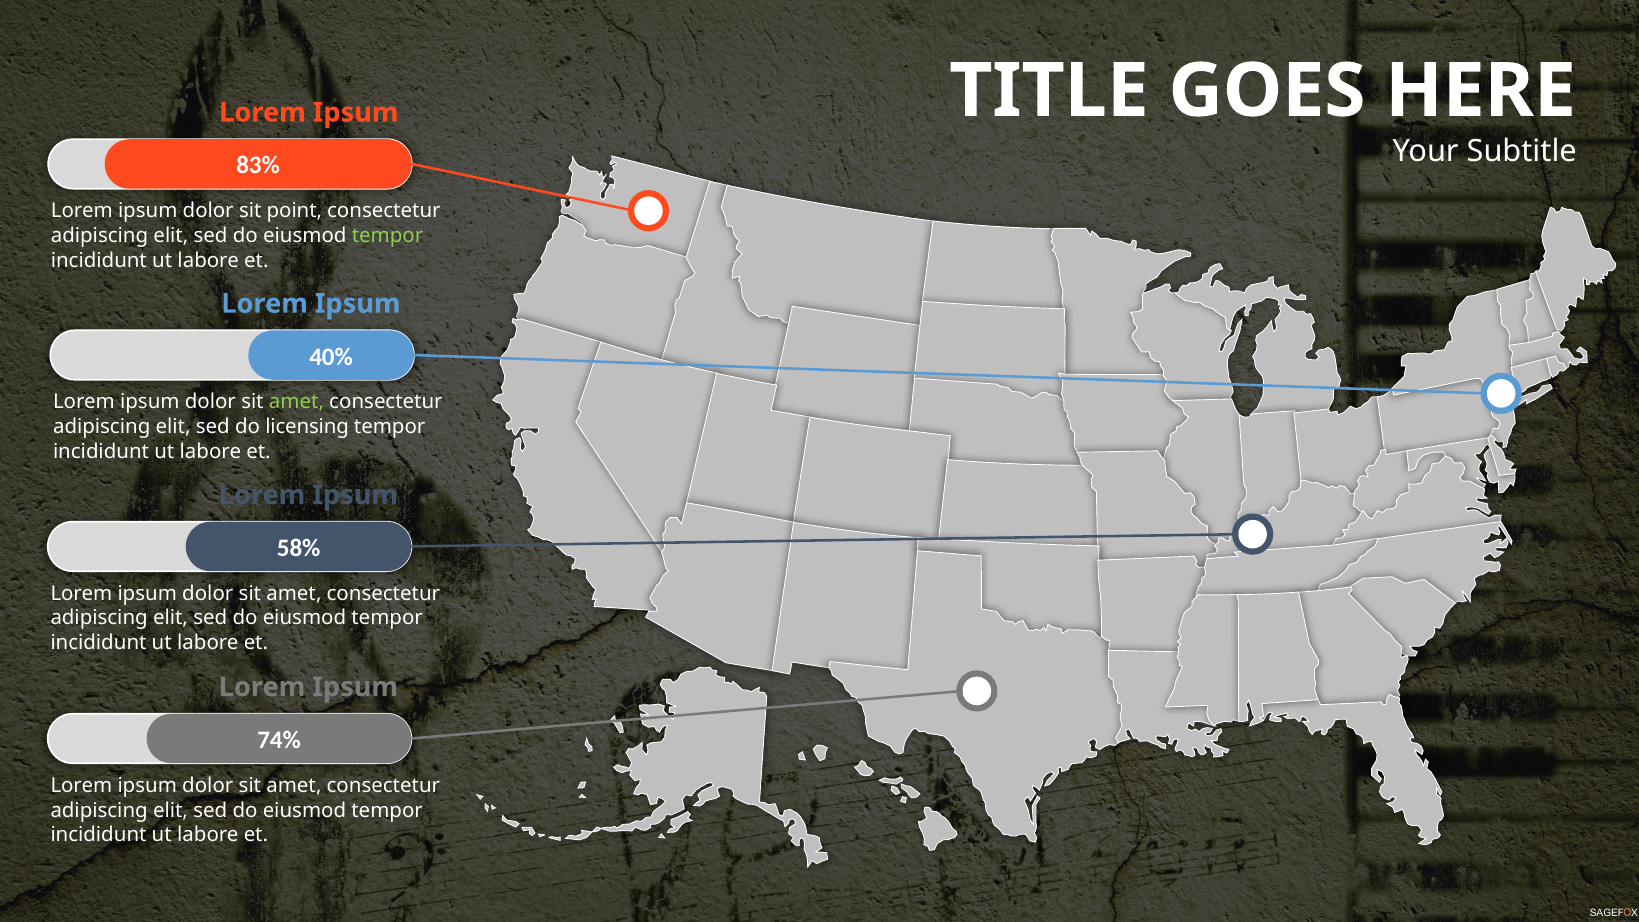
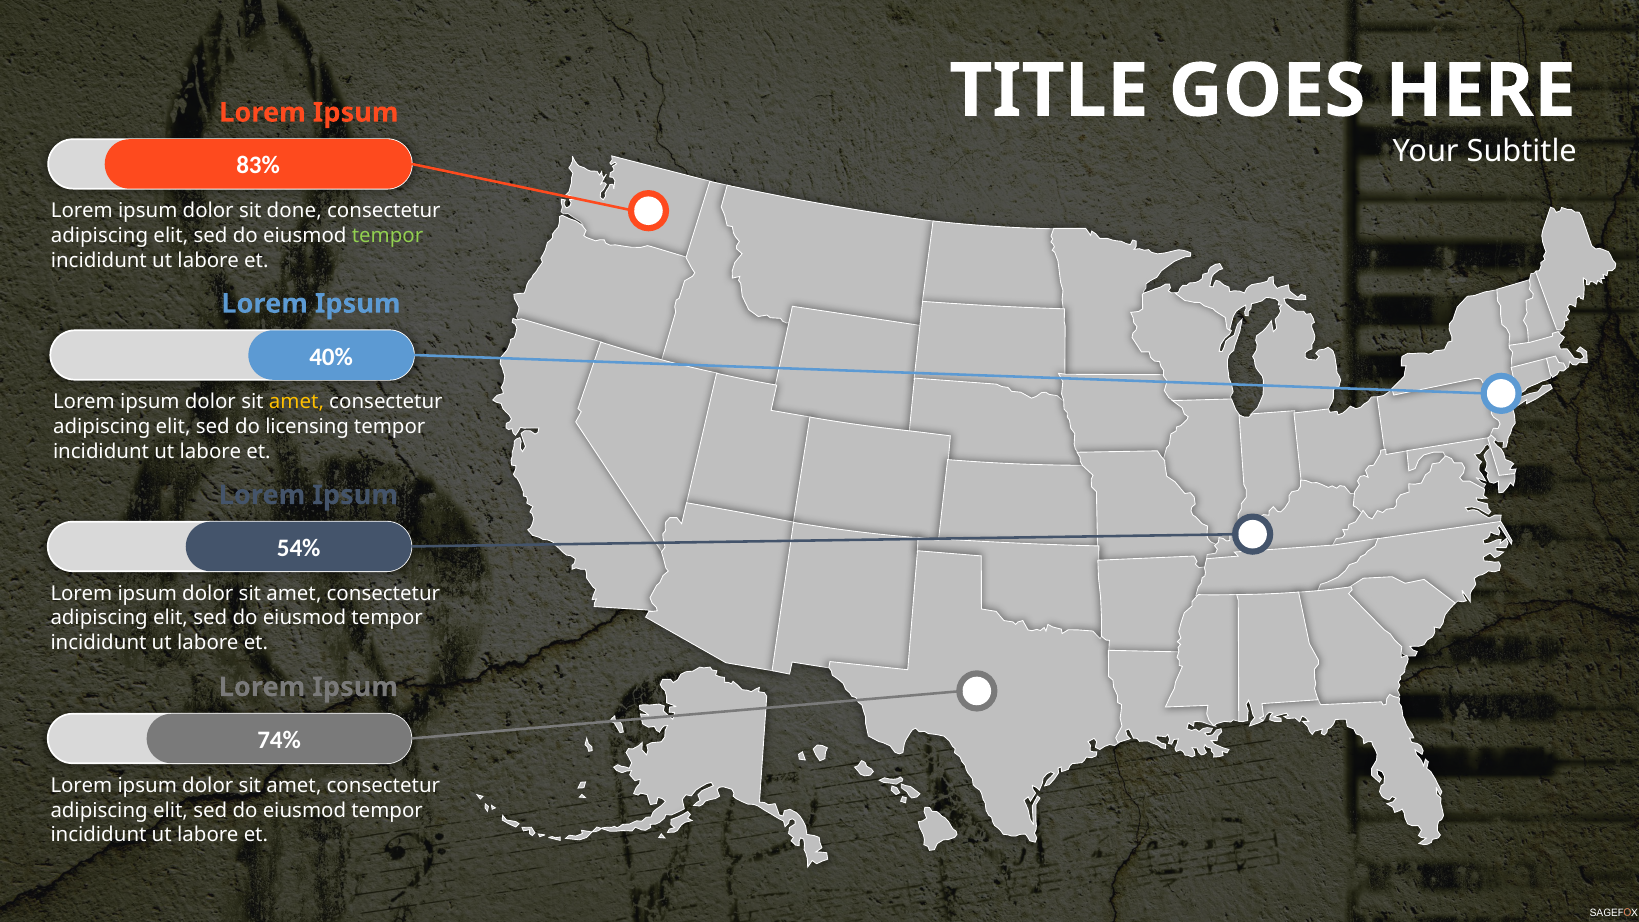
point: point -> done (294, 211)
amet colour: light green -> yellow (296, 402)
58%: 58% -> 54% (299, 548)
